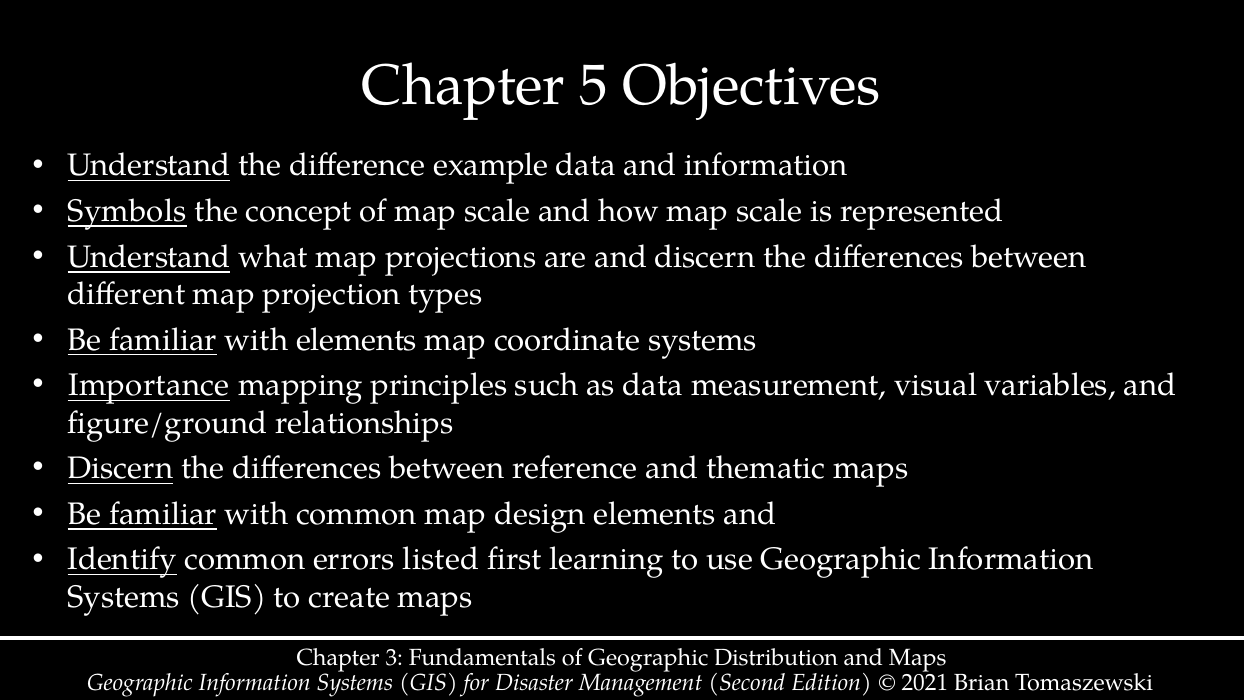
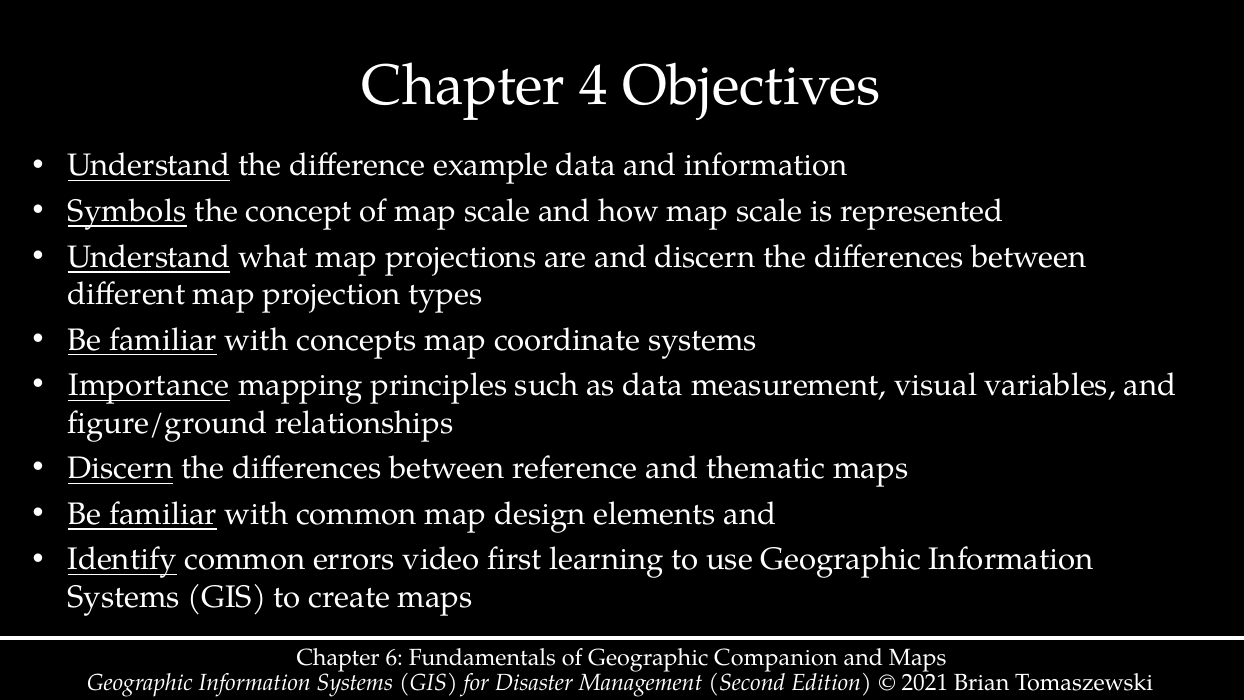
5: 5 -> 4 (594, 86)
with elements: elements -> concepts (356, 340)
listed: listed -> video (441, 559)
3: 3 -> 6 (394, 657)
Distribution: Distribution -> Companion (776, 657)
